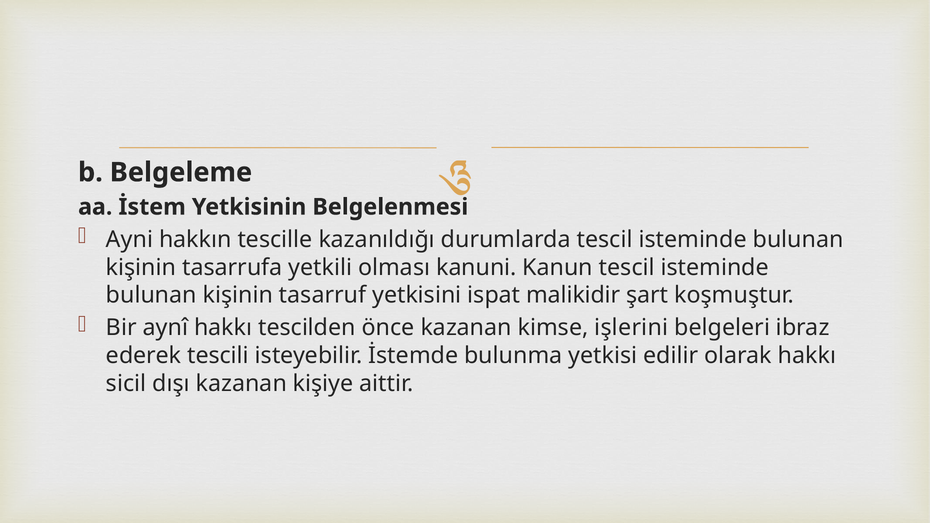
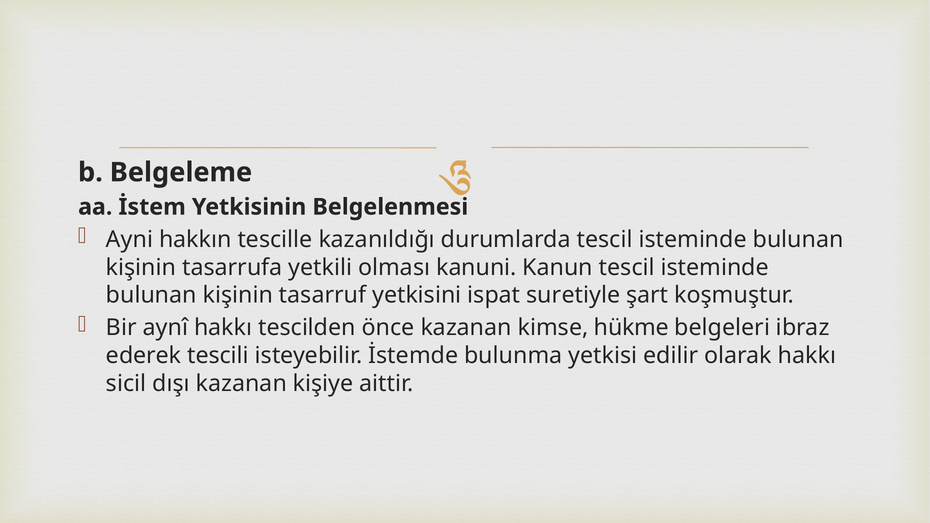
malikidir: malikidir -> suretiyle (573, 295)
işlerini: işlerini -> hükme (632, 328)
